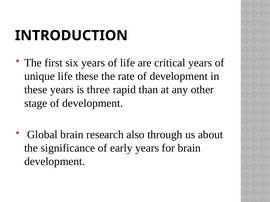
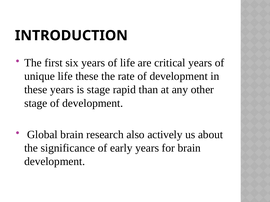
is three: three -> stage (98, 90)
through: through -> actively (165, 135)
